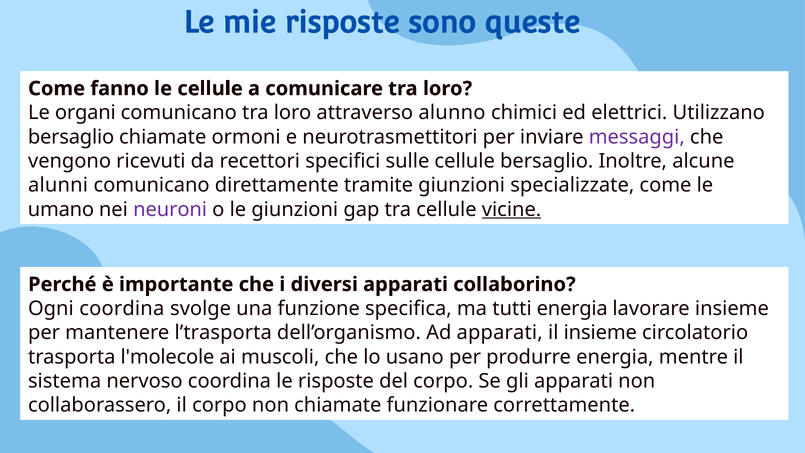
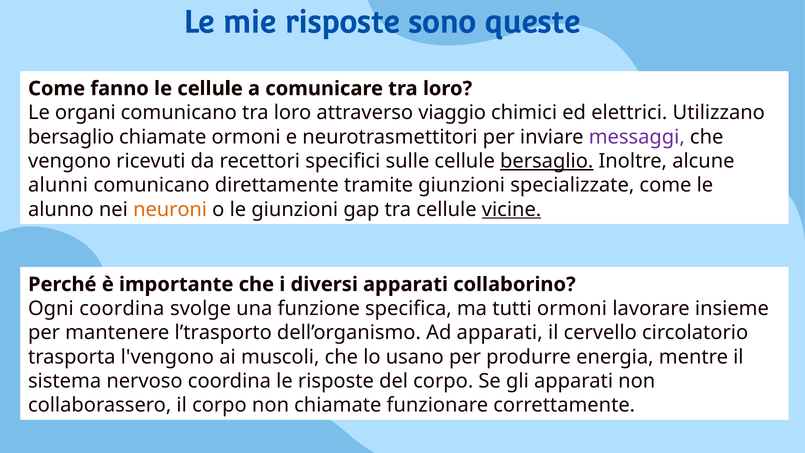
alunno: alunno -> viaggio (452, 113)
bersaglio underline: none -> present (547, 161)
umano: umano -> alunno (61, 209)
neuroni colour: purple -> orange (170, 209)
tutti energia: energia -> ormoni (572, 308)
l’trasporta: l’trasporta -> l’trasporto (223, 333)
il insieme: insieme -> cervello (600, 333)
l'molecole: l'molecole -> l'vengono (167, 357)
